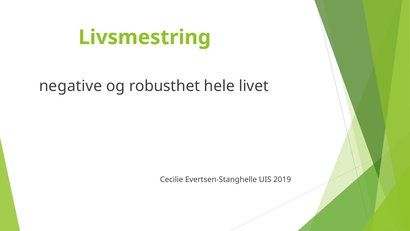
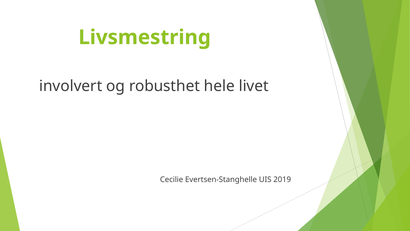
negative: negative -> involvert (71, 86)
